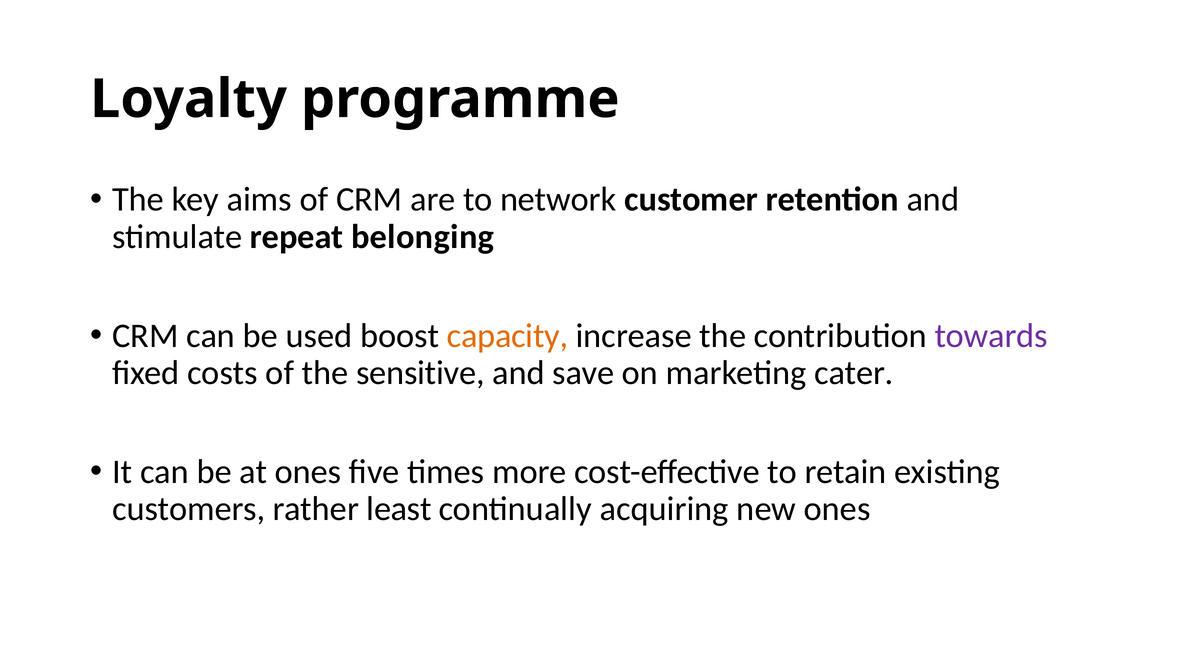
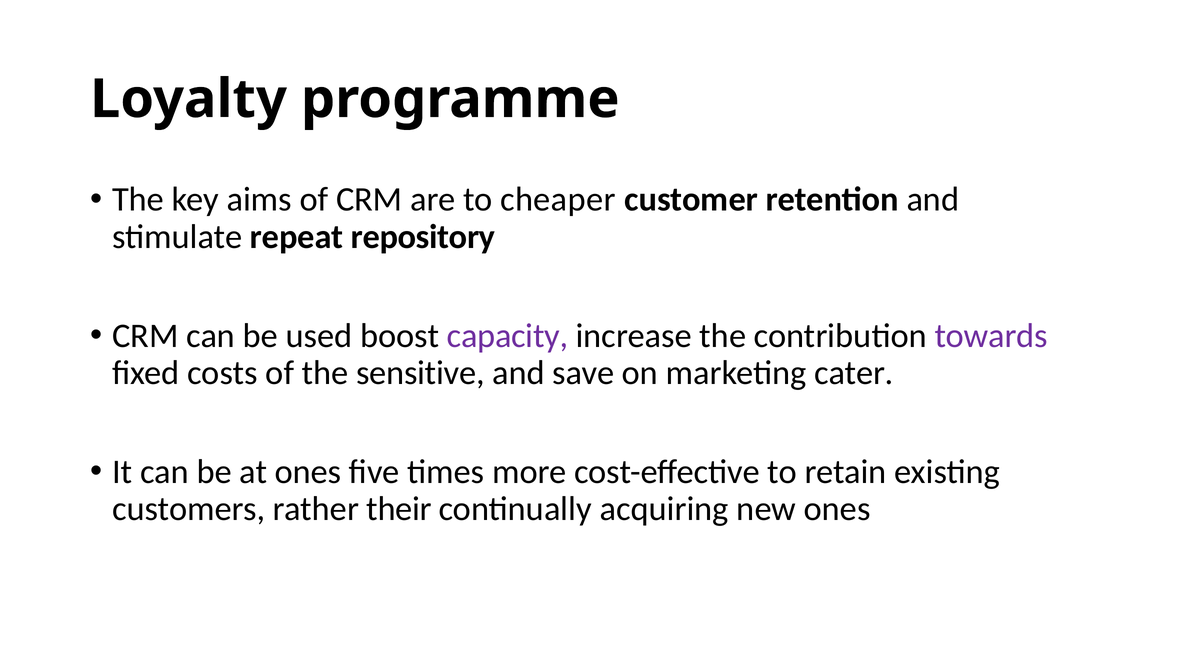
network: network -> cheaper (558, 200)
belonging: belonging -> repository (423, 237)
capacity colour: orange -> purple (507, 336)
least: least -> their (399, 509)
